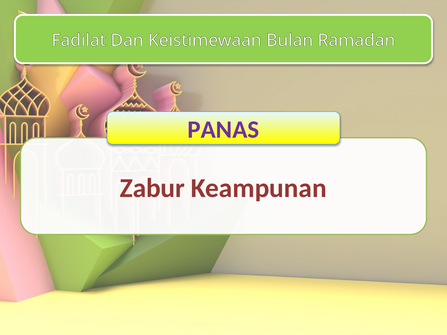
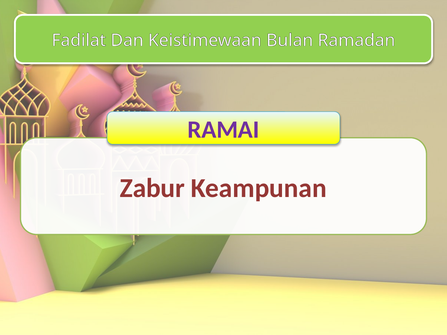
PANAS: PANAS -> RAMAI (224, 130)
